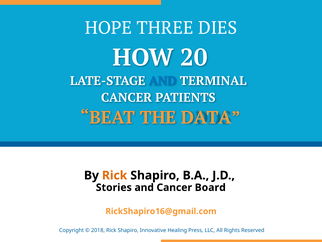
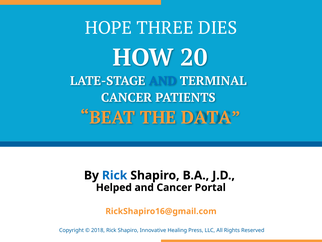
Rick colour: orange -> blue (115, 175)
Stories: Stories -> Helped (114, 187)
Board: Board -> Portal (210, 187)
